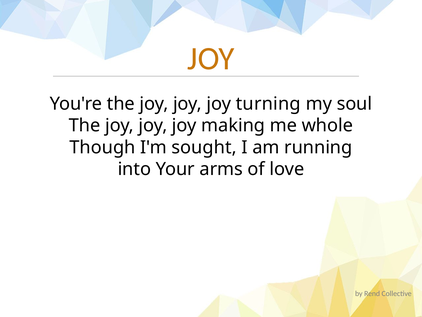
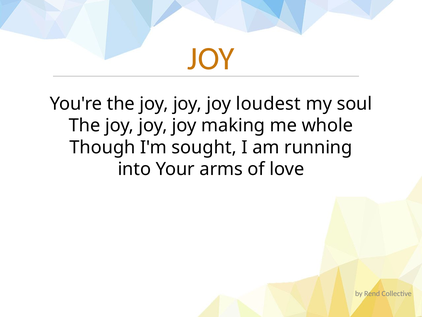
turning: turning -> loudest (268, 104)
